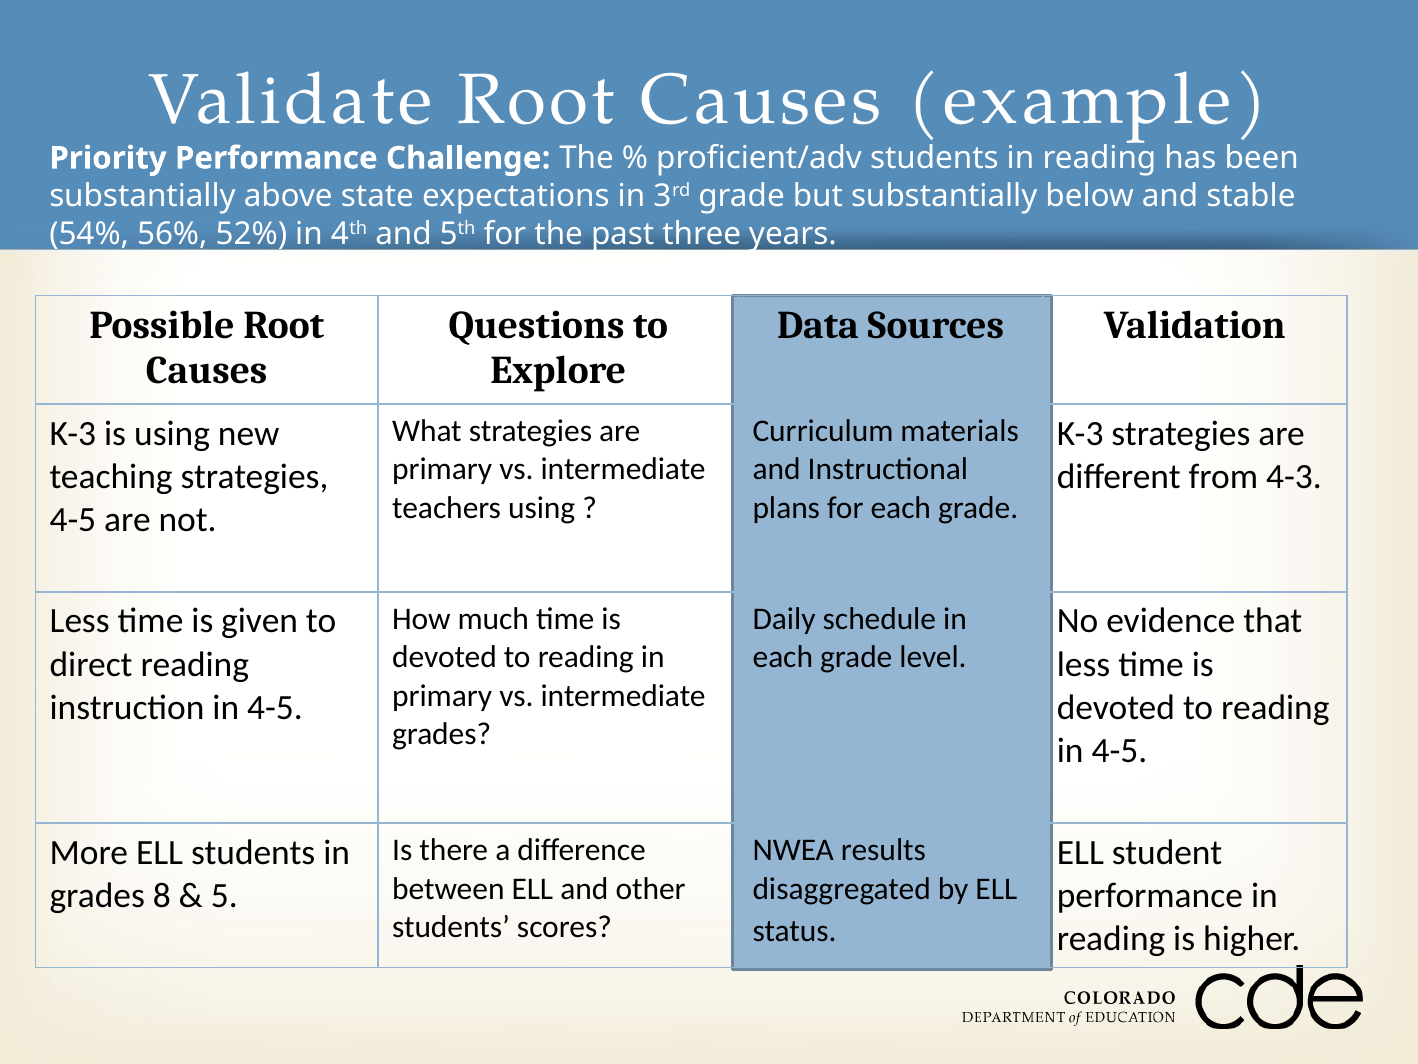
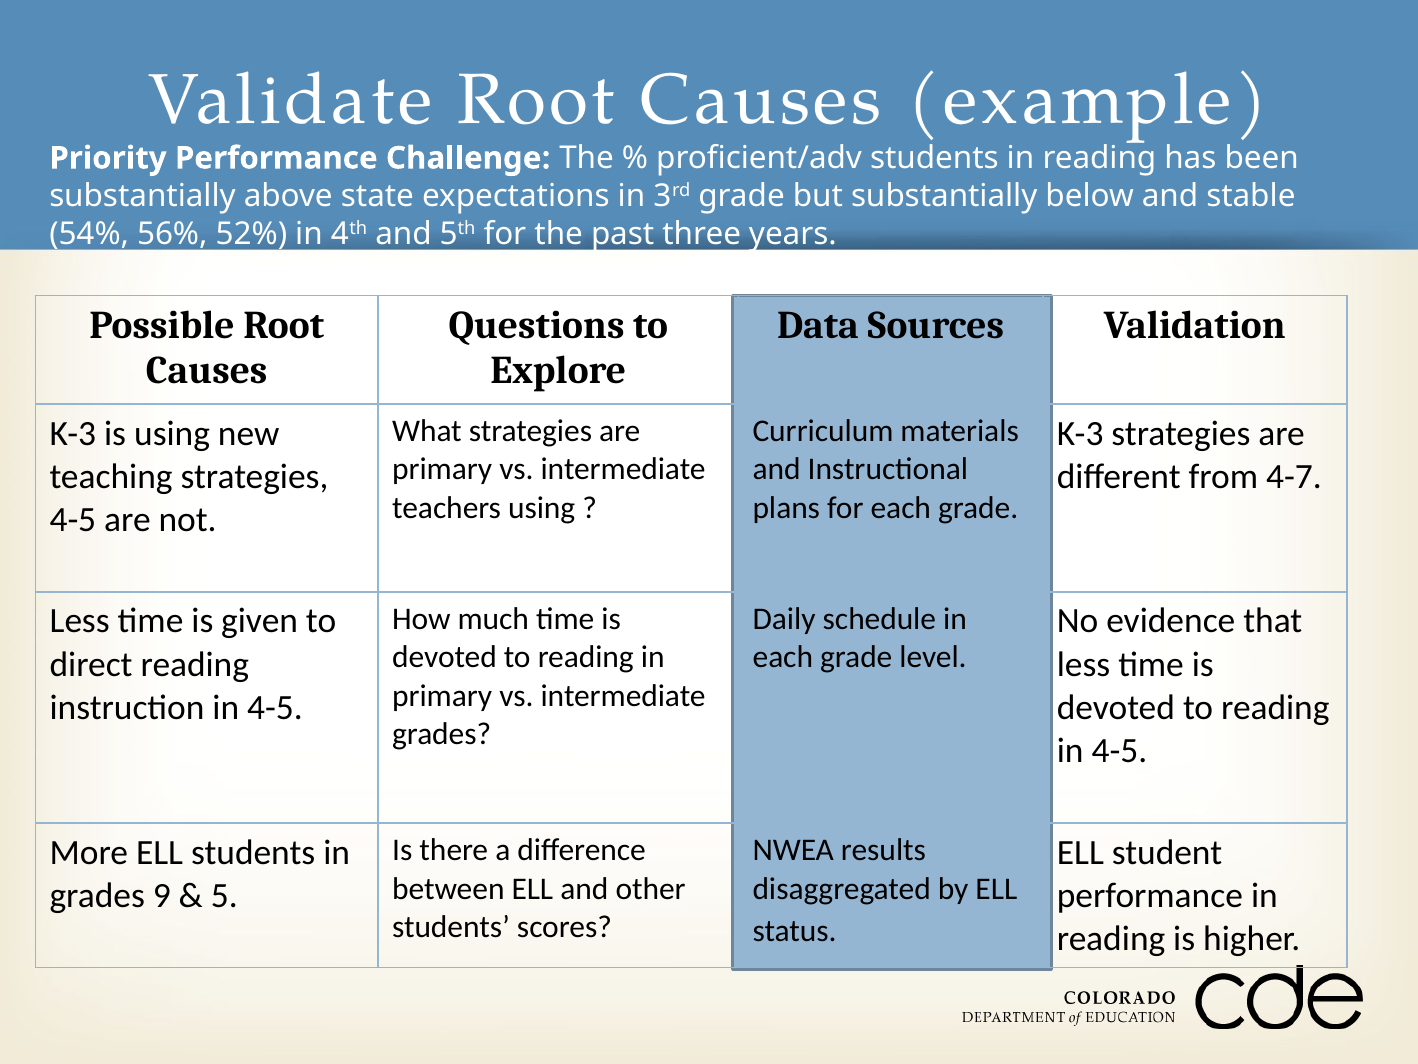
4-3: 4-3 -> 4-7 (1294, 477)
8: 8 -> 9 (162, 895)
